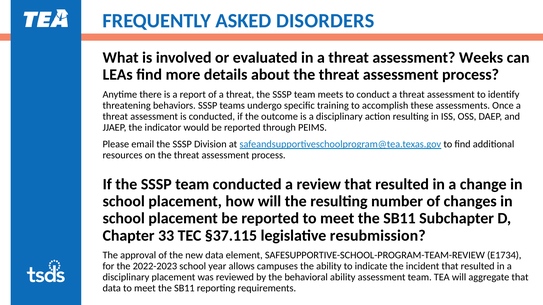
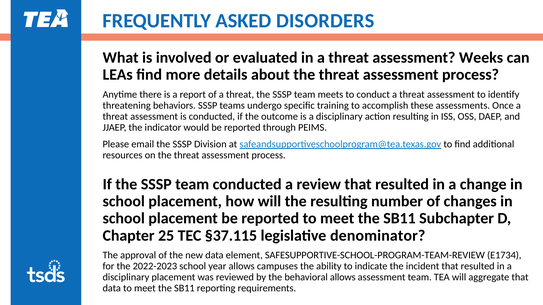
33: 33 -> 25 (166, 236)
resubmission: resubmission -> denominator (378, 236)
behavioral ability: ability -> allows (343, 278)
